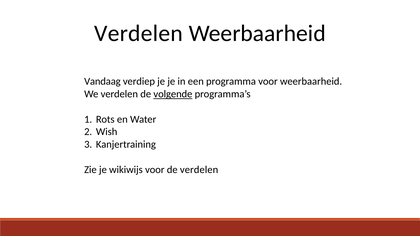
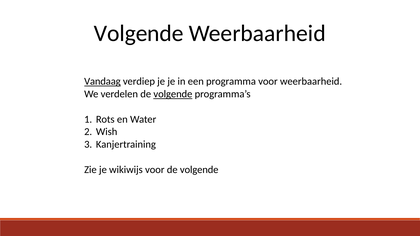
Verdelen: Verdelen -> Volgende (139, 33)
Vandaag underline: none -> present (102, 82)
voor de verdelen: verdelen -> volgende (199, 170)
